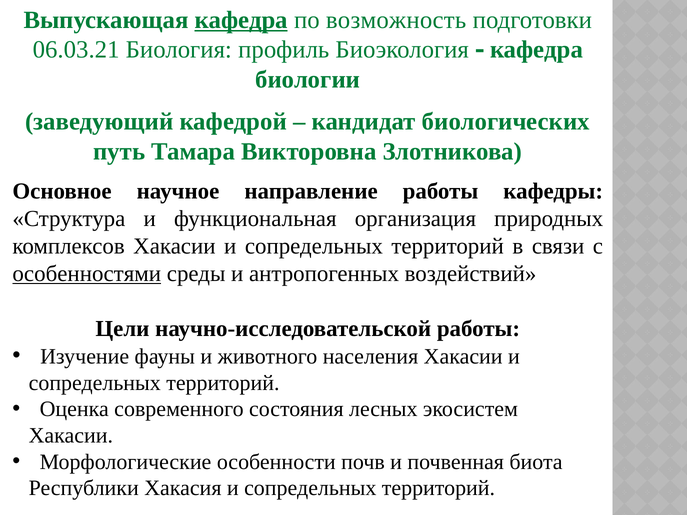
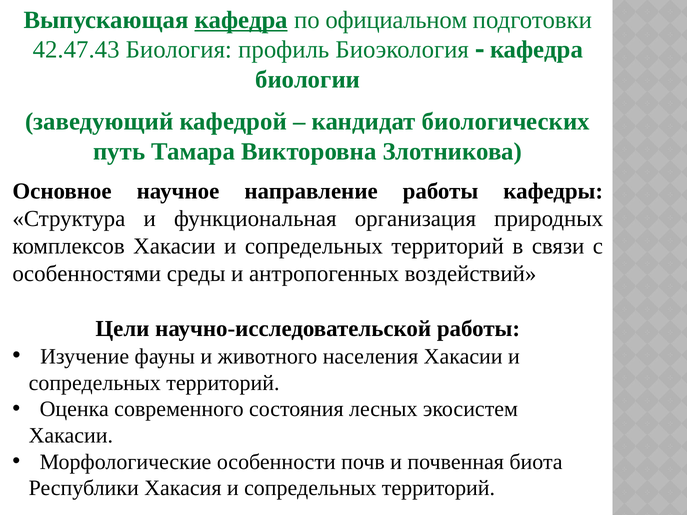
возможность: возможность -> официальном (396, 20)
06.03.21: 06.03.21 -> 42.47.43 (76, 50)
особенностями underline: present -> none (87, 274)
